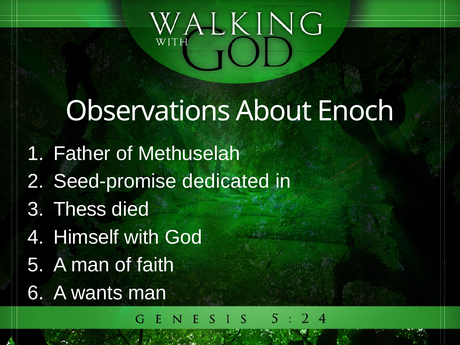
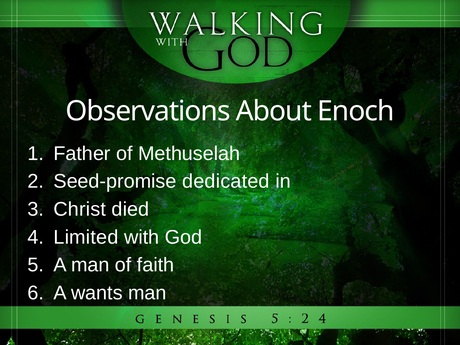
Thess: Thess -> Christ (80, 209)
Himself: Himself -> Limited (86, 237)
